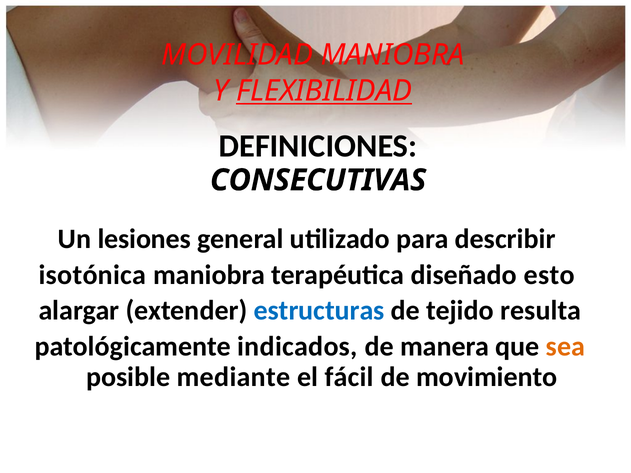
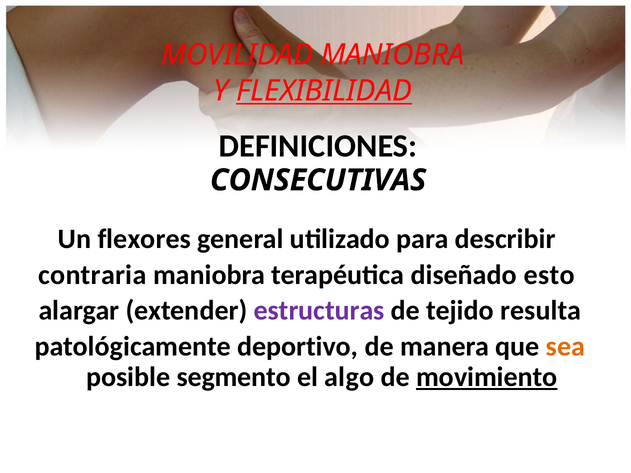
lesiones: lesiones -> flexores (144, 239)
isotónica: isotónica -> contraria (92, 275)
estructuras colour: blue -> purple (319, 311)
indicados: indicados -> deportivo (298, 347)
mediante: mediante -> segmento (234, 377)
fácil: fácil -> algo (349, 377)
movimiento underline: none -> present (487, 377)
